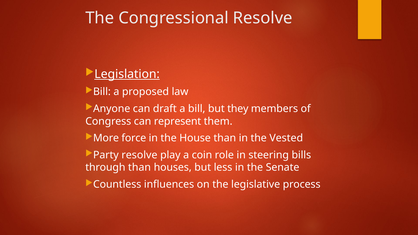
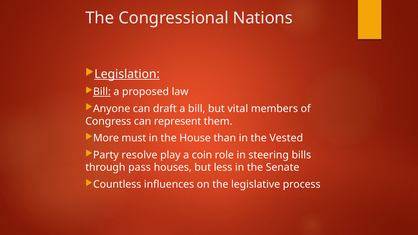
Congressional Resolve: Resolve -> Nations (263, 18)
Bill underline: none -> present (102, 92)
they: they -> vital (238, 109)
force: force -> must (134, 138)
through than: than -> pass (139, 168)
